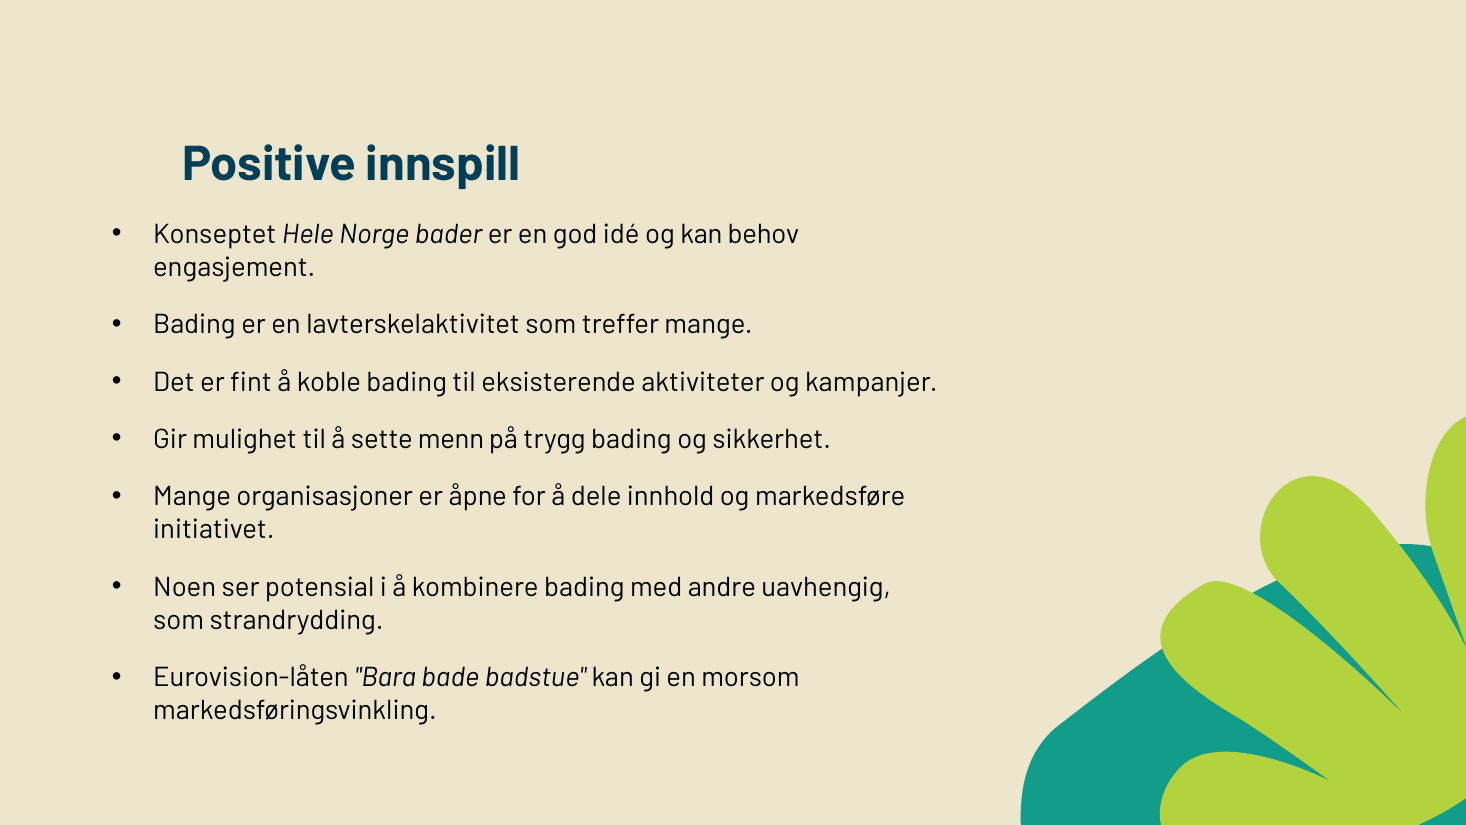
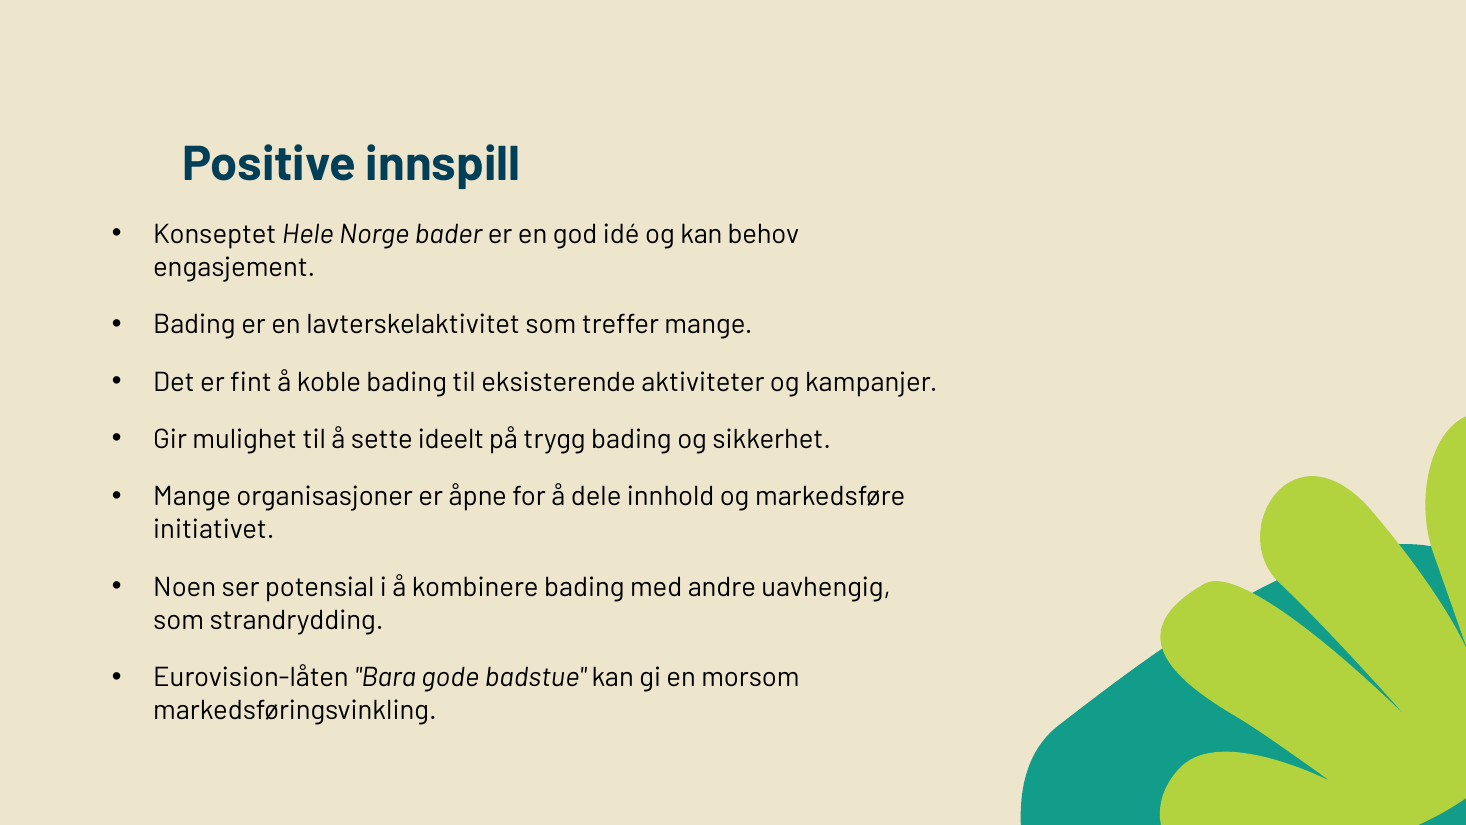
menn: menn -> ideelt (451, 439)
bade: bade -> gode (450, 677)
